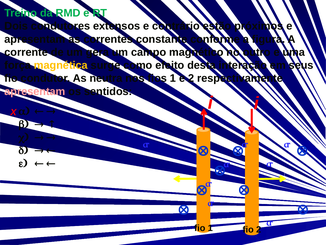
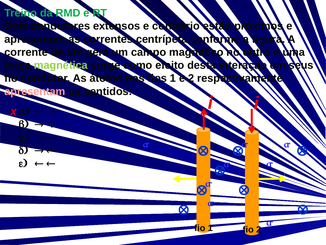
constante: constante -> centrípeta (162, 39)
magnética colour: yellow -> light green (61, 65)
neutra: neutra -> átomo (106, 78)
